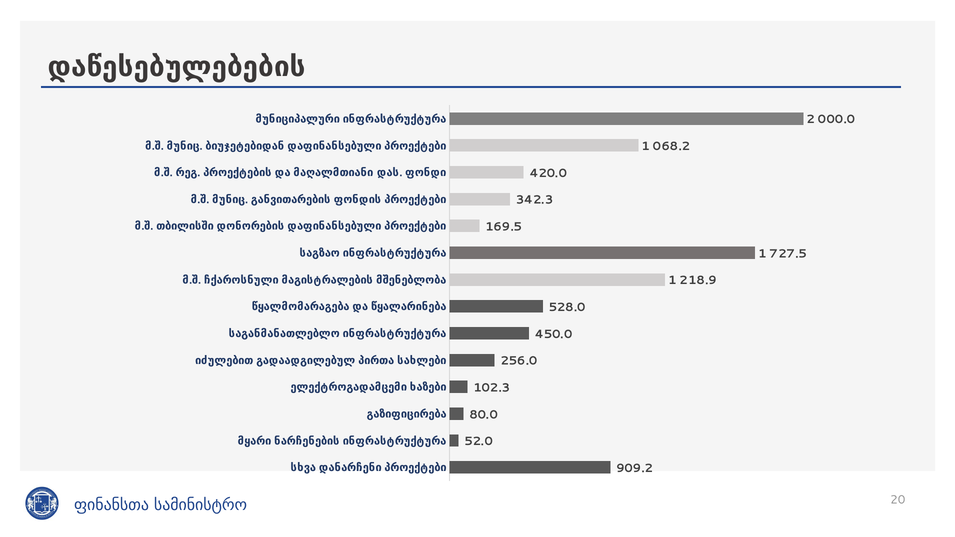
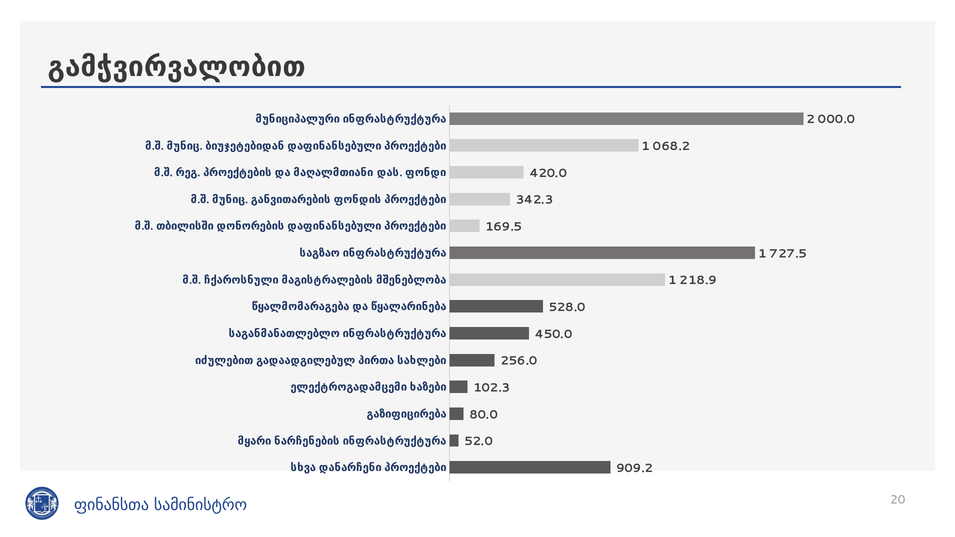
დაწესებულებების: დაწესებულებების -> გამჭვირვალობით (177, 67)
